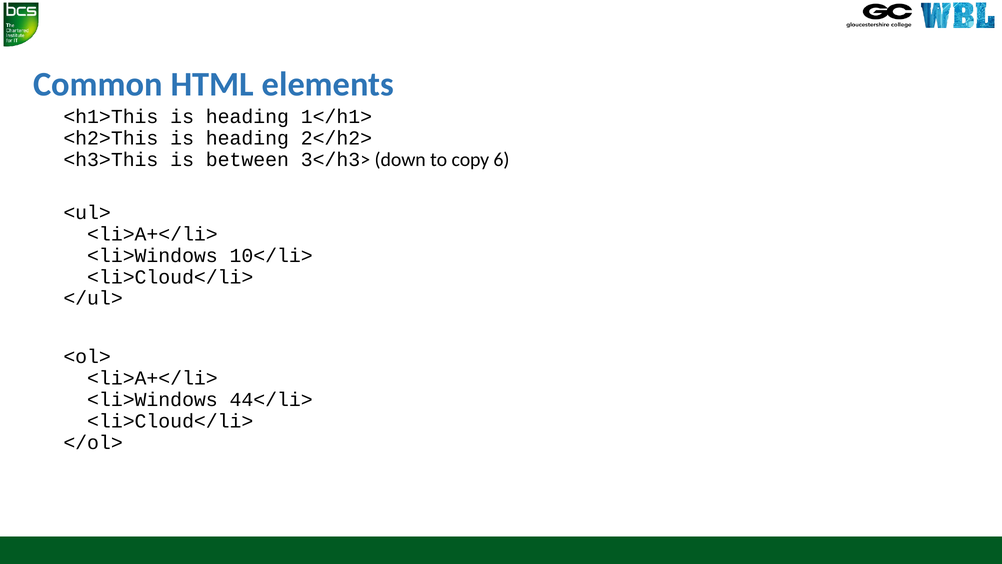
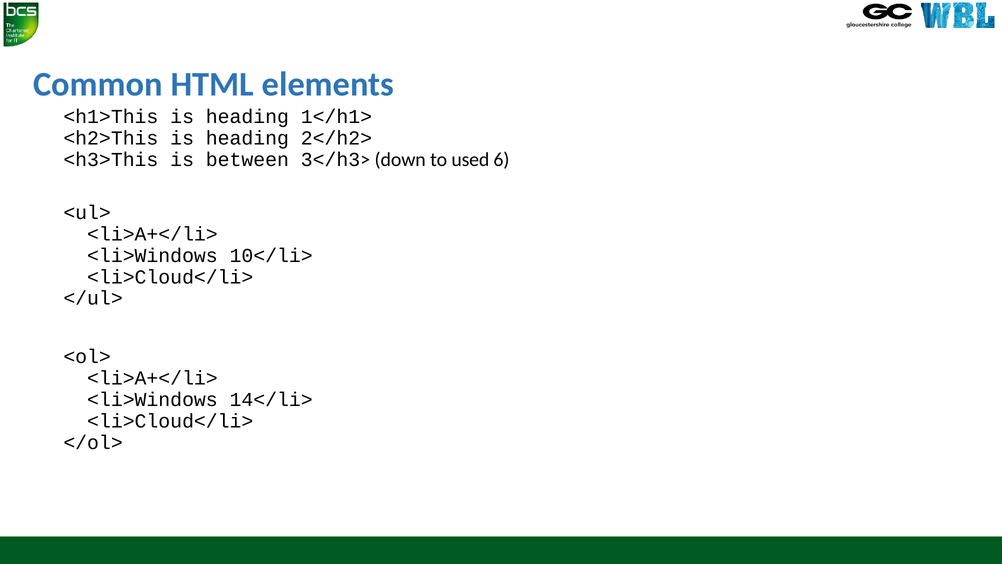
copy: copy -> used (470, 159)
44</li>: 44</li> -> 14</li> (271, 400)
